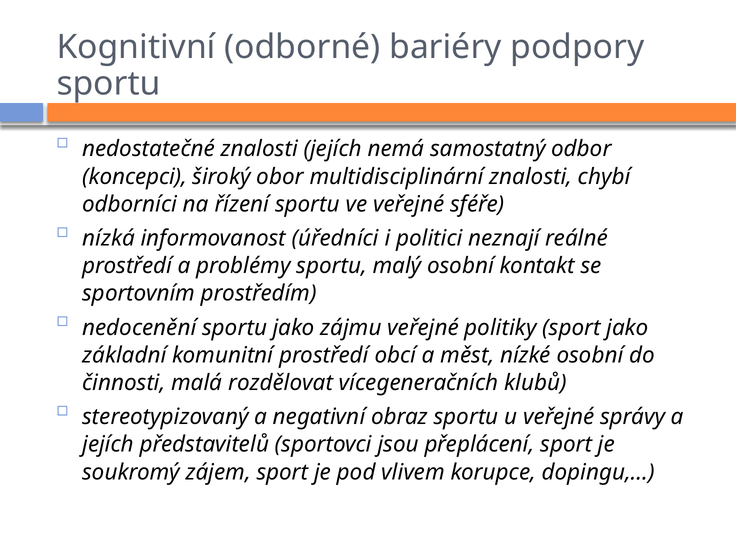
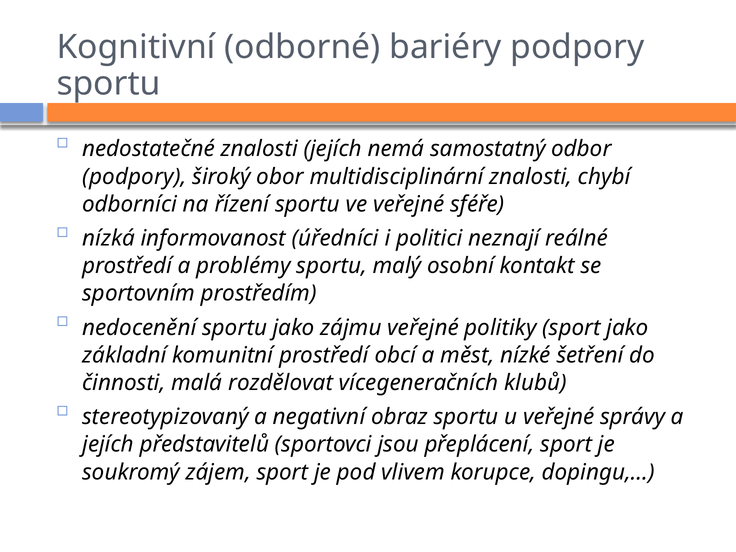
koncepci: koncepci -> podpory (134, 177)
nízké osobní: osobní -> šetření (590, 355)
